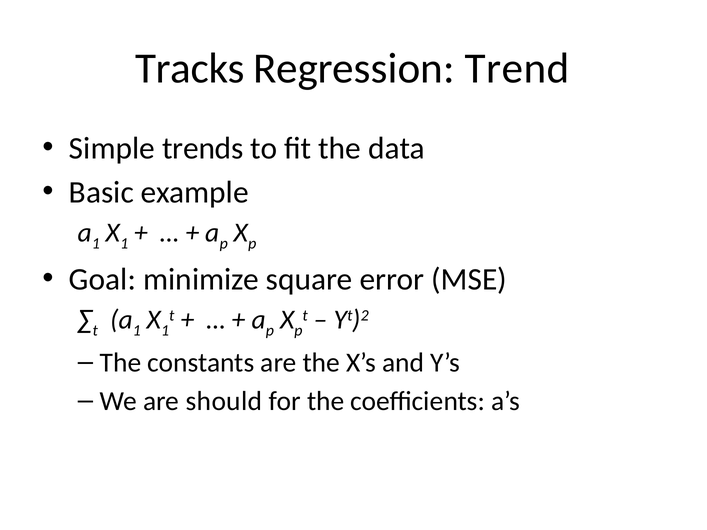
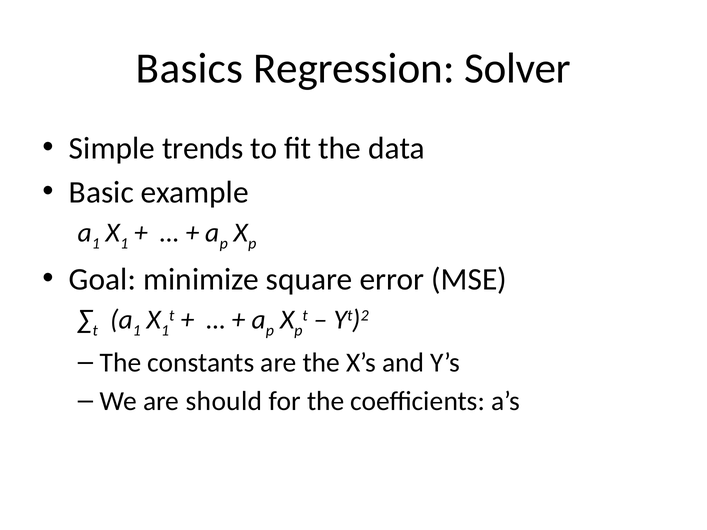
Tracks: Tracks -> Basics (190, 68)
Trend: Trend -> Solver (518, 68)
